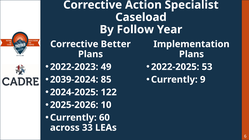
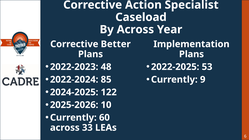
By Follow: Follow -> Across (135, 30)
49: 49 -> 48 (106, 67)
2039-2024: 2039-2024 -> 2022-2024 (74, 80)
